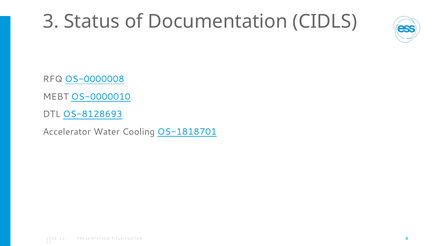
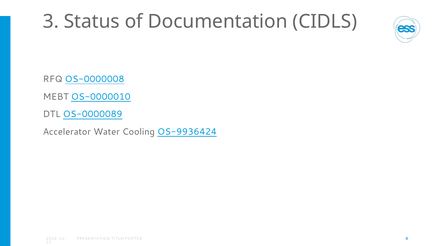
OS-8128693: OS-8128693 -> OS-0000089 (93, 114)
OS-1818701: OS-1818701 -> OS-9936424 (187, 132)
